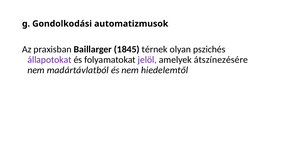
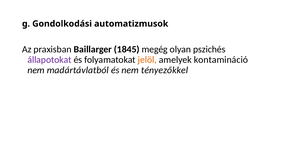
térnek: térnek -> megég (155, 50)
jelöl colour: purple -> orange (147, 60)
átszínezésére: átszínezésére -> kontamináció (221, 60)
hiedelemtől: hiedelemtől -> tényezőkkel (165, 70)
